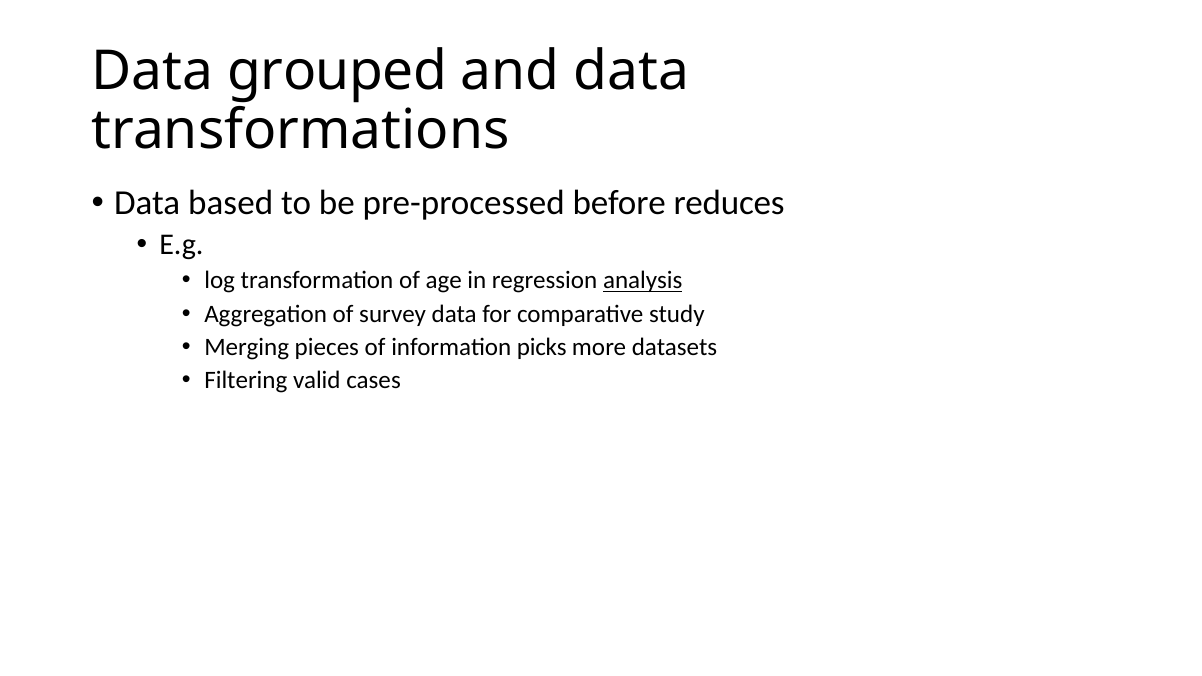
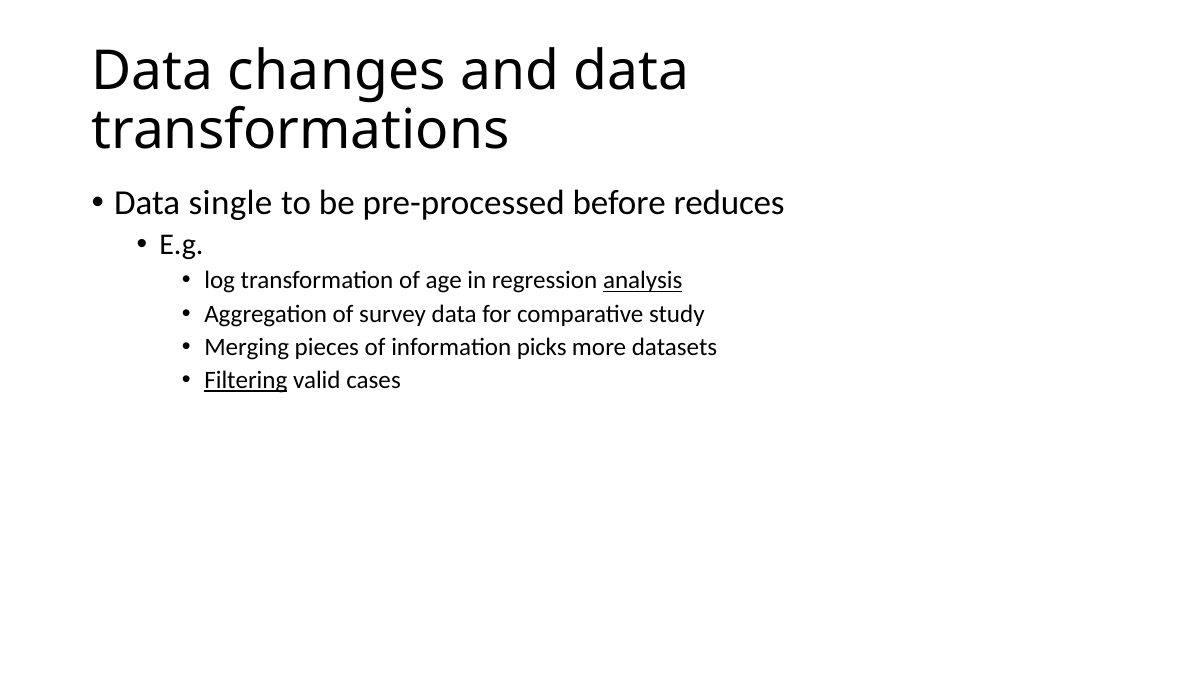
grouped: grouped -> changes (337, 71)
based: based -> single (230, 203)
Filtering underline: none -> present (246, 381)
